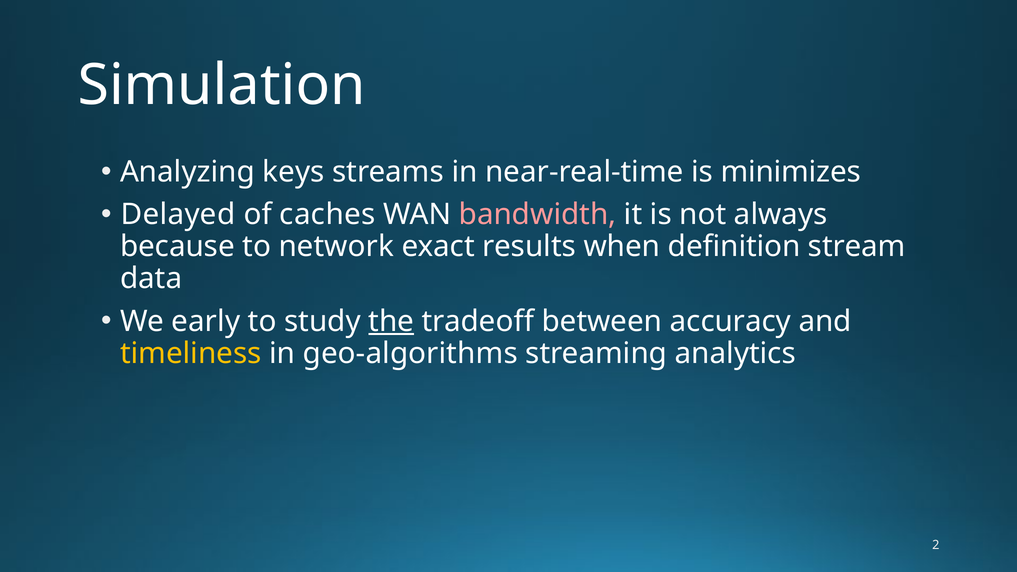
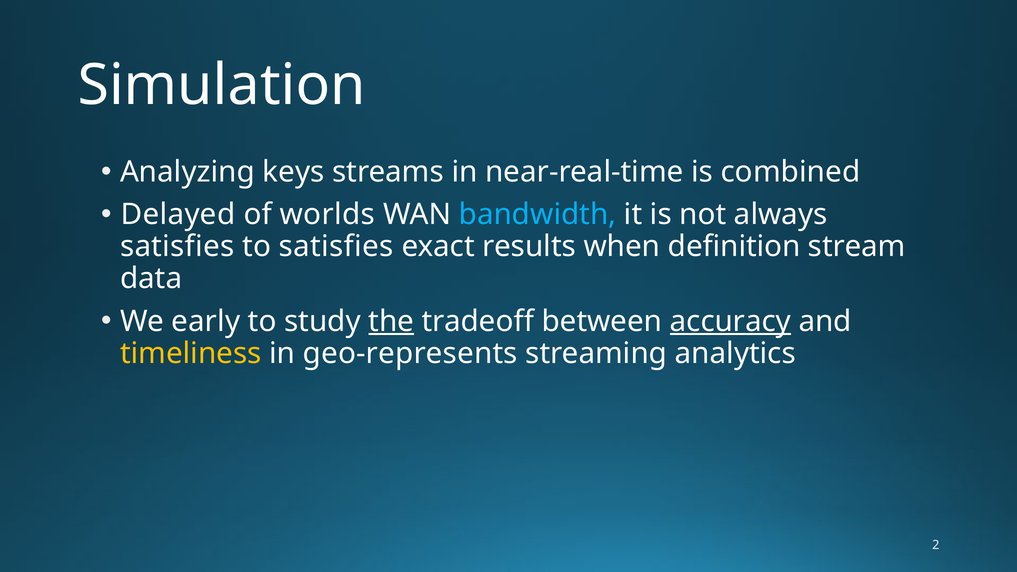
minimizes: minimizes -> combined (791, 172)
caches: caches -> worlds (327, 215)
bandwidth colour: pink -> light blue (538, 215)
because: because -> satisfies (177, 247)
to network: network -> satisfies (336, 247)
accuracy underline: none -> present (730, 321)
geo-algorithms: geo-algorithms -> geo-represents (410, 353)
